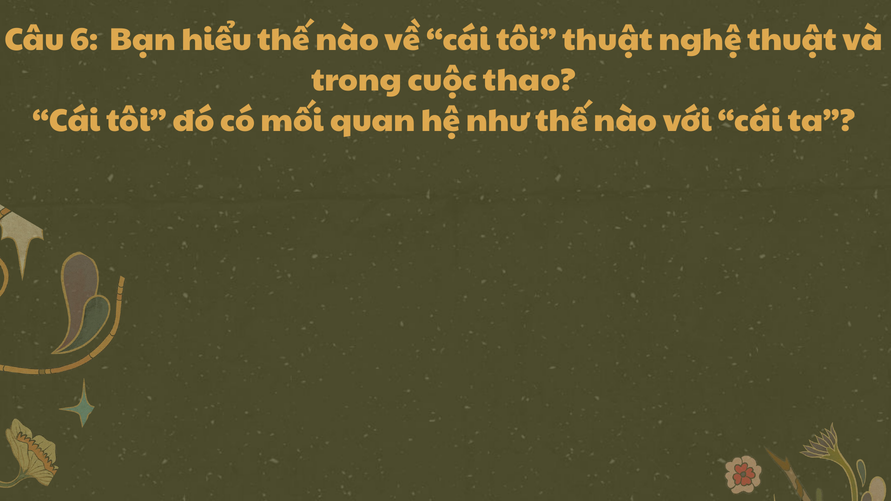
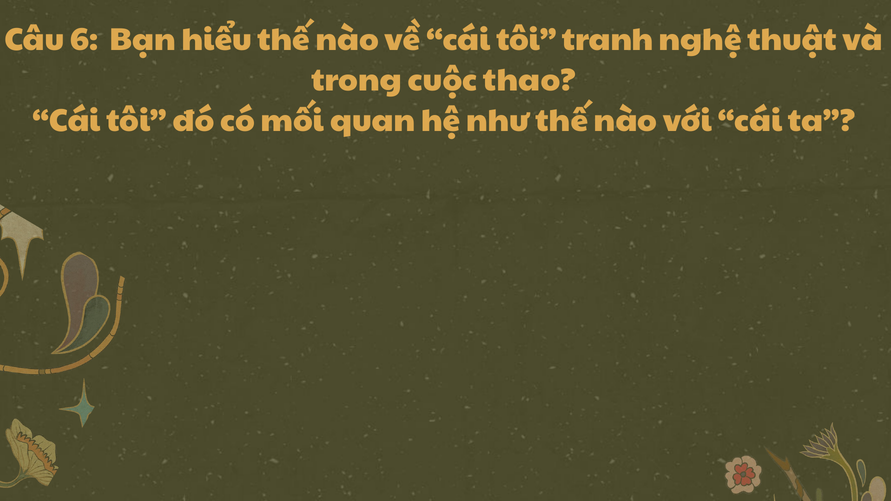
tôi thuật: thuật -> tranh (608, 40)
